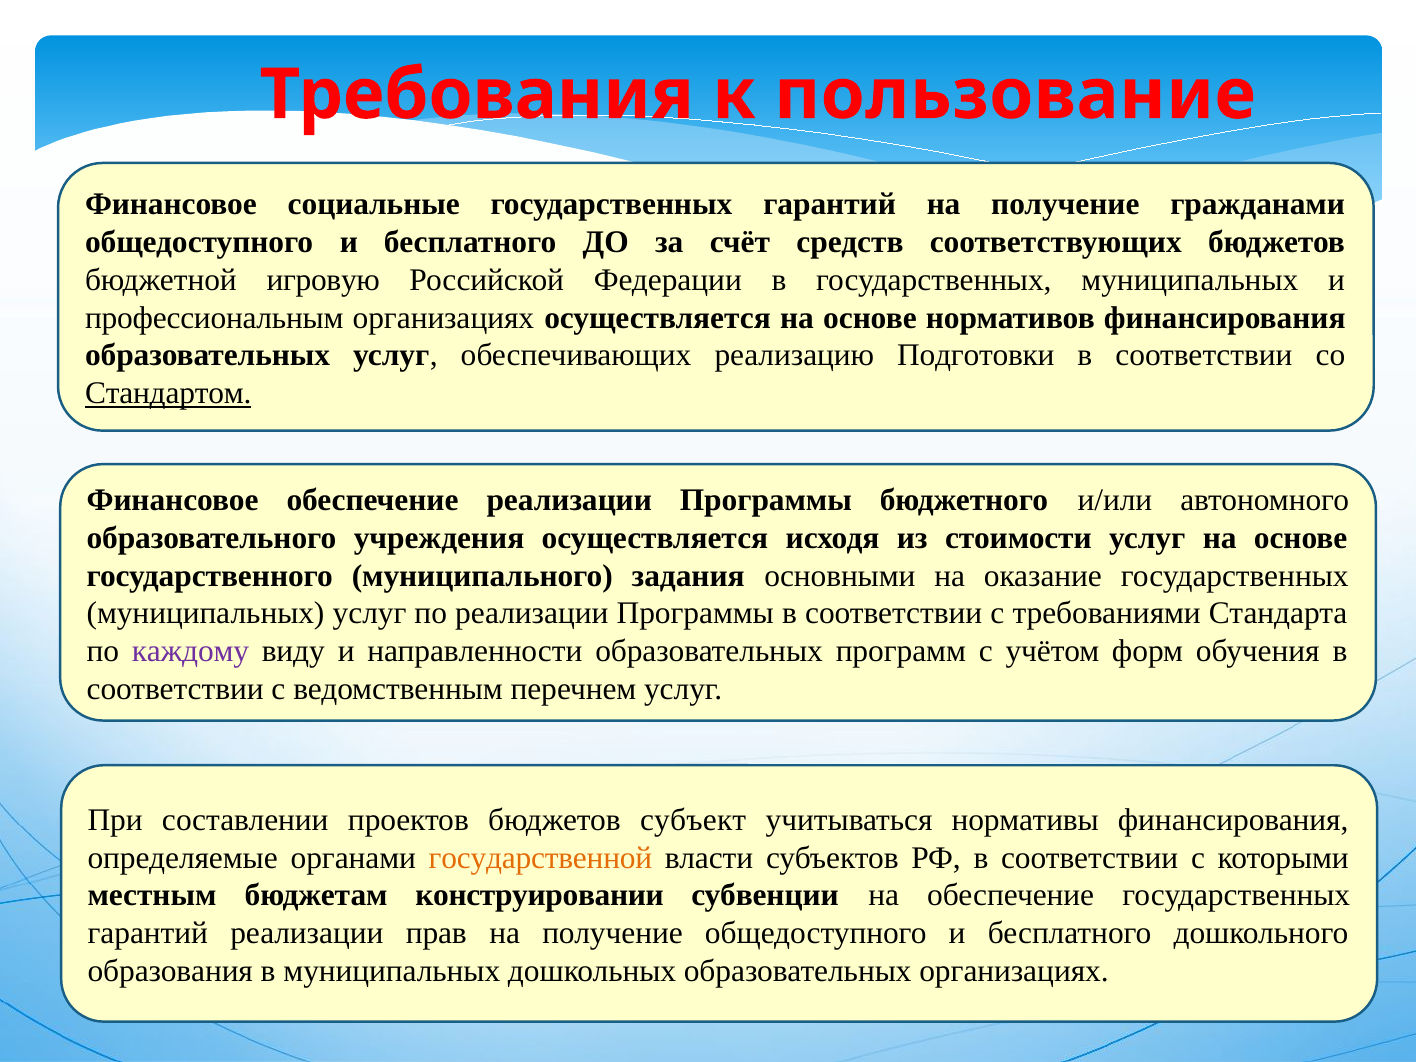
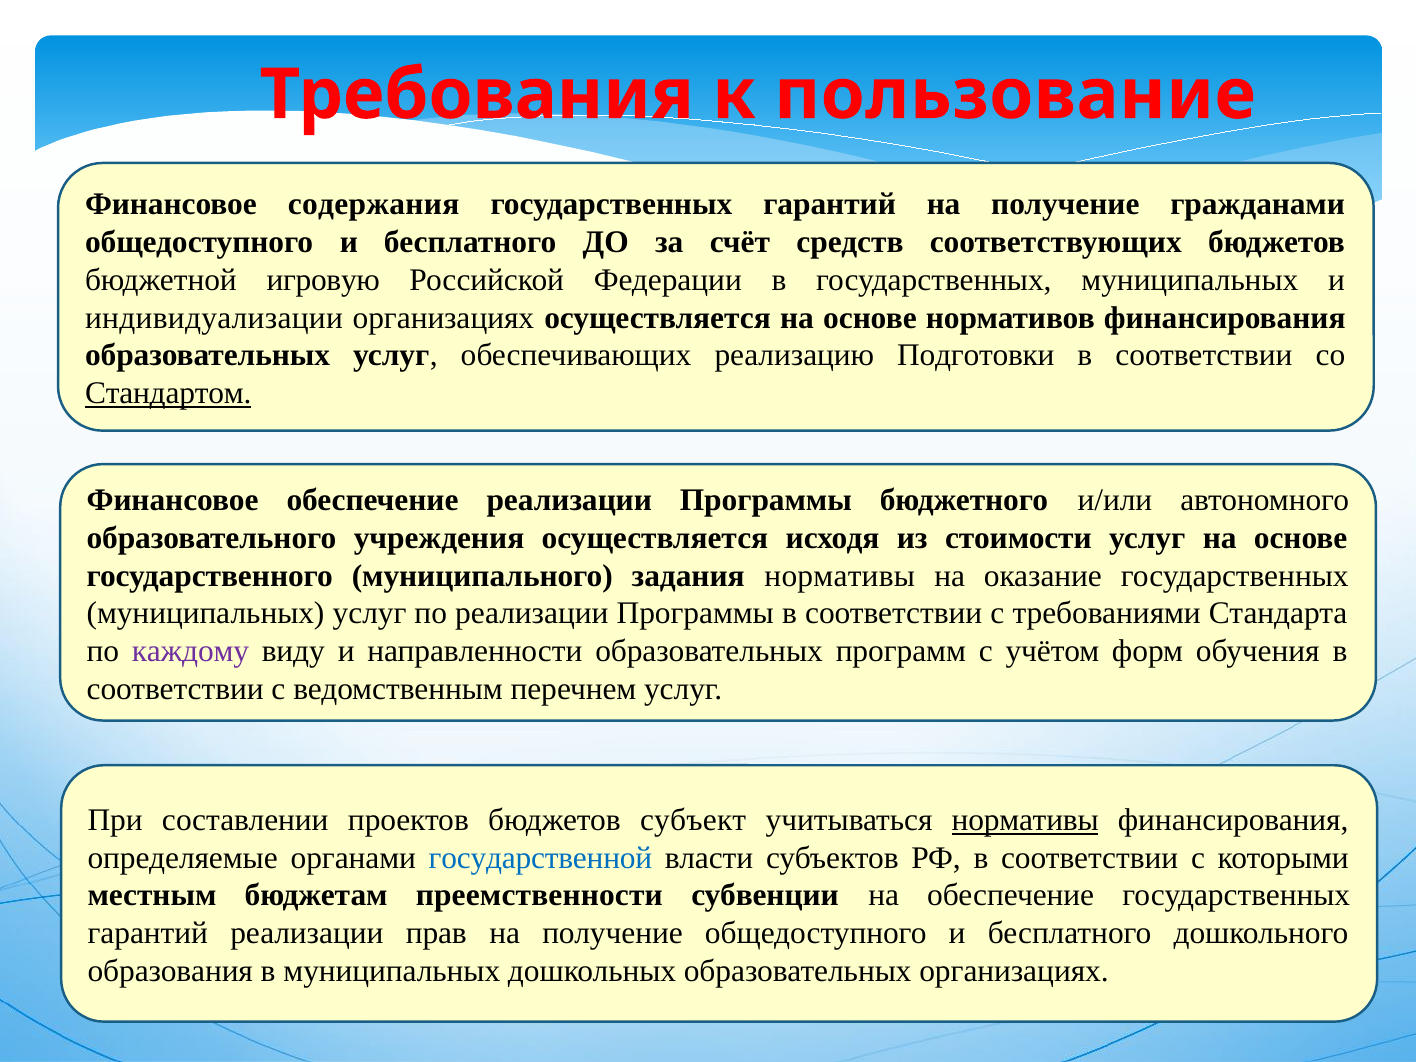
социальные: социальные -> содержания (374, 205)
профессиональным: профессиональным -> индивидуализации (214, 318)
задания основными: основными -> нормативы (840, 576)
нормативы underline: none -> present (1025, 820)
государственной colour: orange -> blue (540, 858)
конструировании: конструировании -> преемственности (539, 896)
